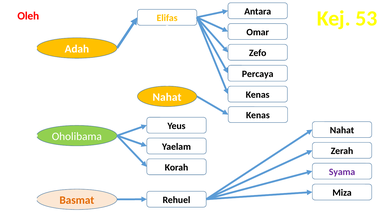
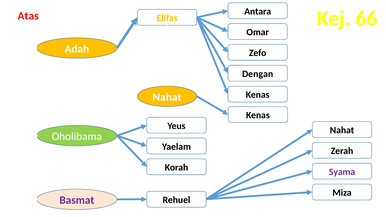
53: 53 -> 66 (366, 18)
Oleh: Oleh -> Atas (28, 16)
Percaya: Percaya -> Dengan (258, 74)
Basmat colour: orange -> purple (77, 200)
